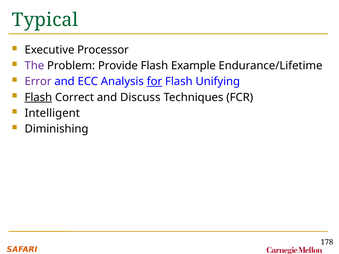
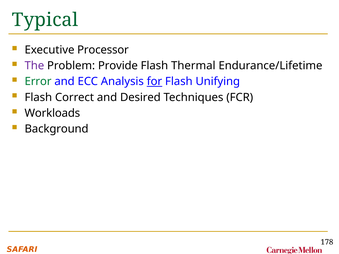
Example: Example -> Thermal (193, 66)
Error colour: purple -> green (38, 82)
Flash underline: present -> none (38, 97)
Discuss: Discuss -> Desired (140, 97)
Intelligent: Intelligent -> Workloads (52, 113)
Diminishing: Diminishing -> Background (57, 129)
